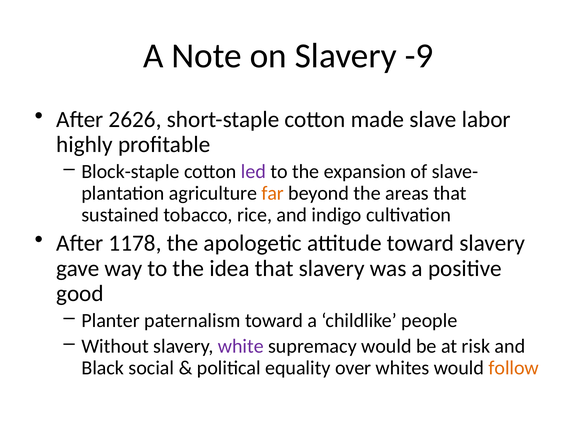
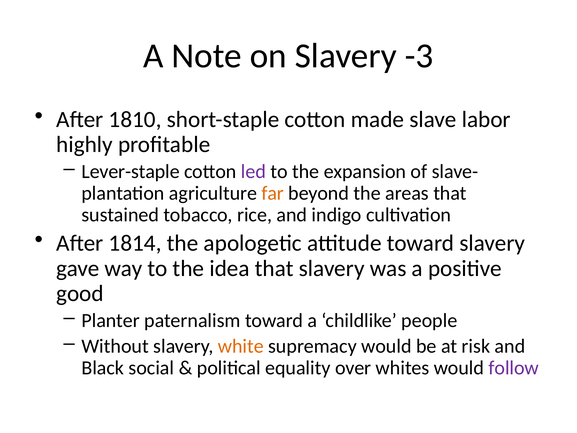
-9: -9 -> -3 (419, 56)
2626: 2626 -> 1810 (135, 119)
Block-staple: Block-staple -> Lever-staple (131, 172)
1178: 1178 -> 1814 (135, 243)
white colour: purple -> orange (241, 346)
follow colour: orange -> purple (514, 368)
